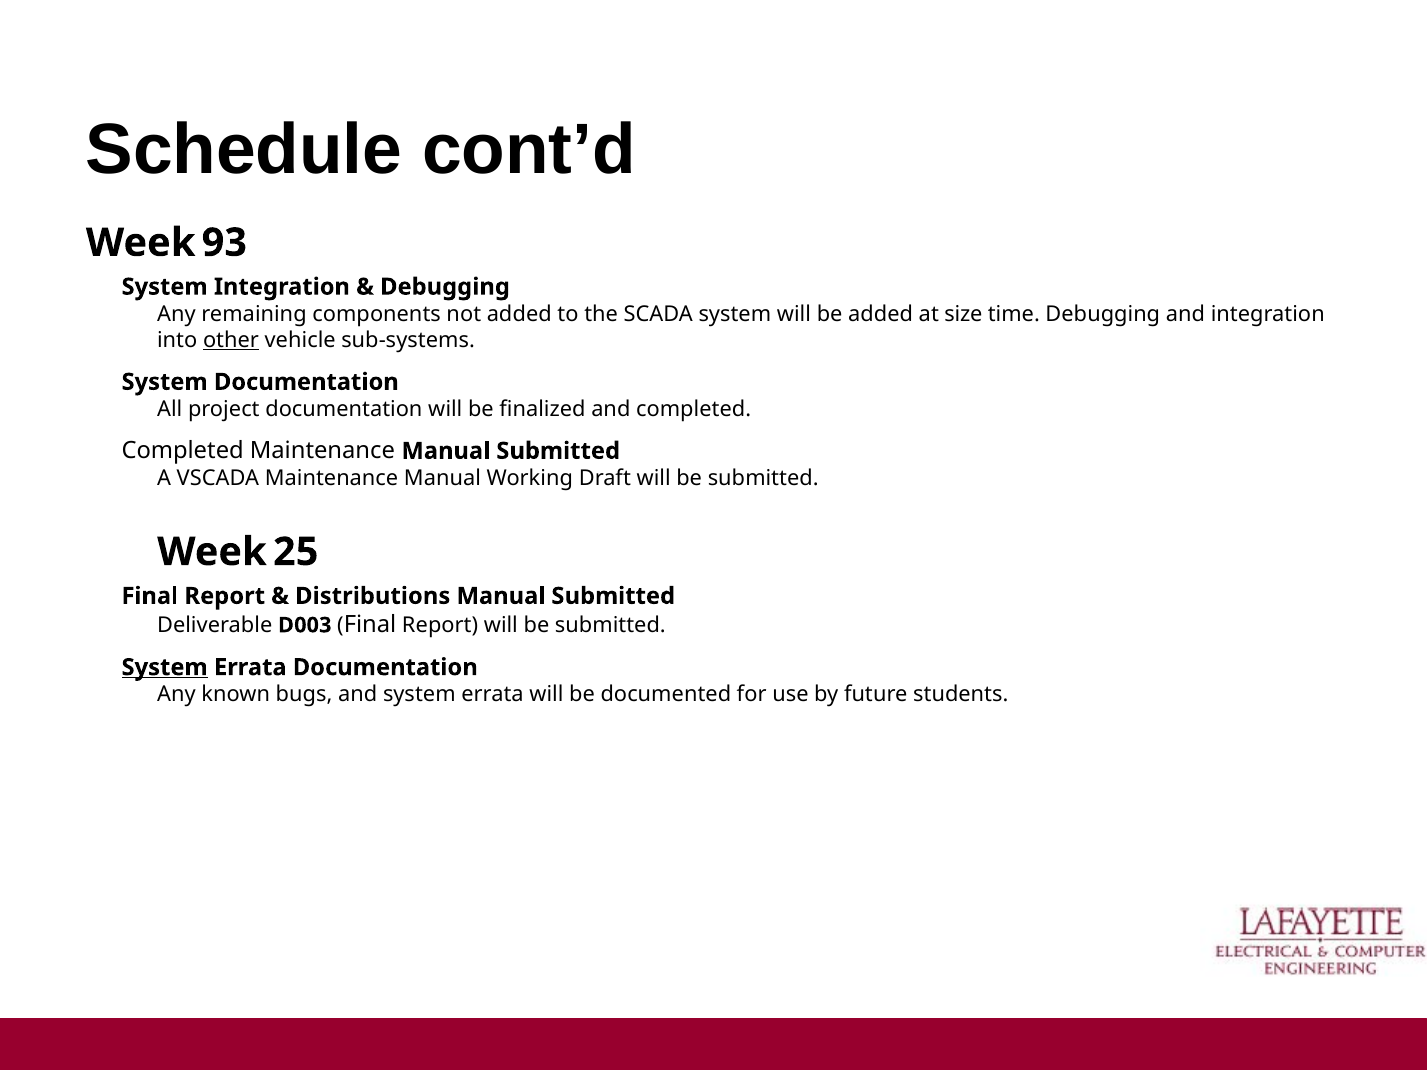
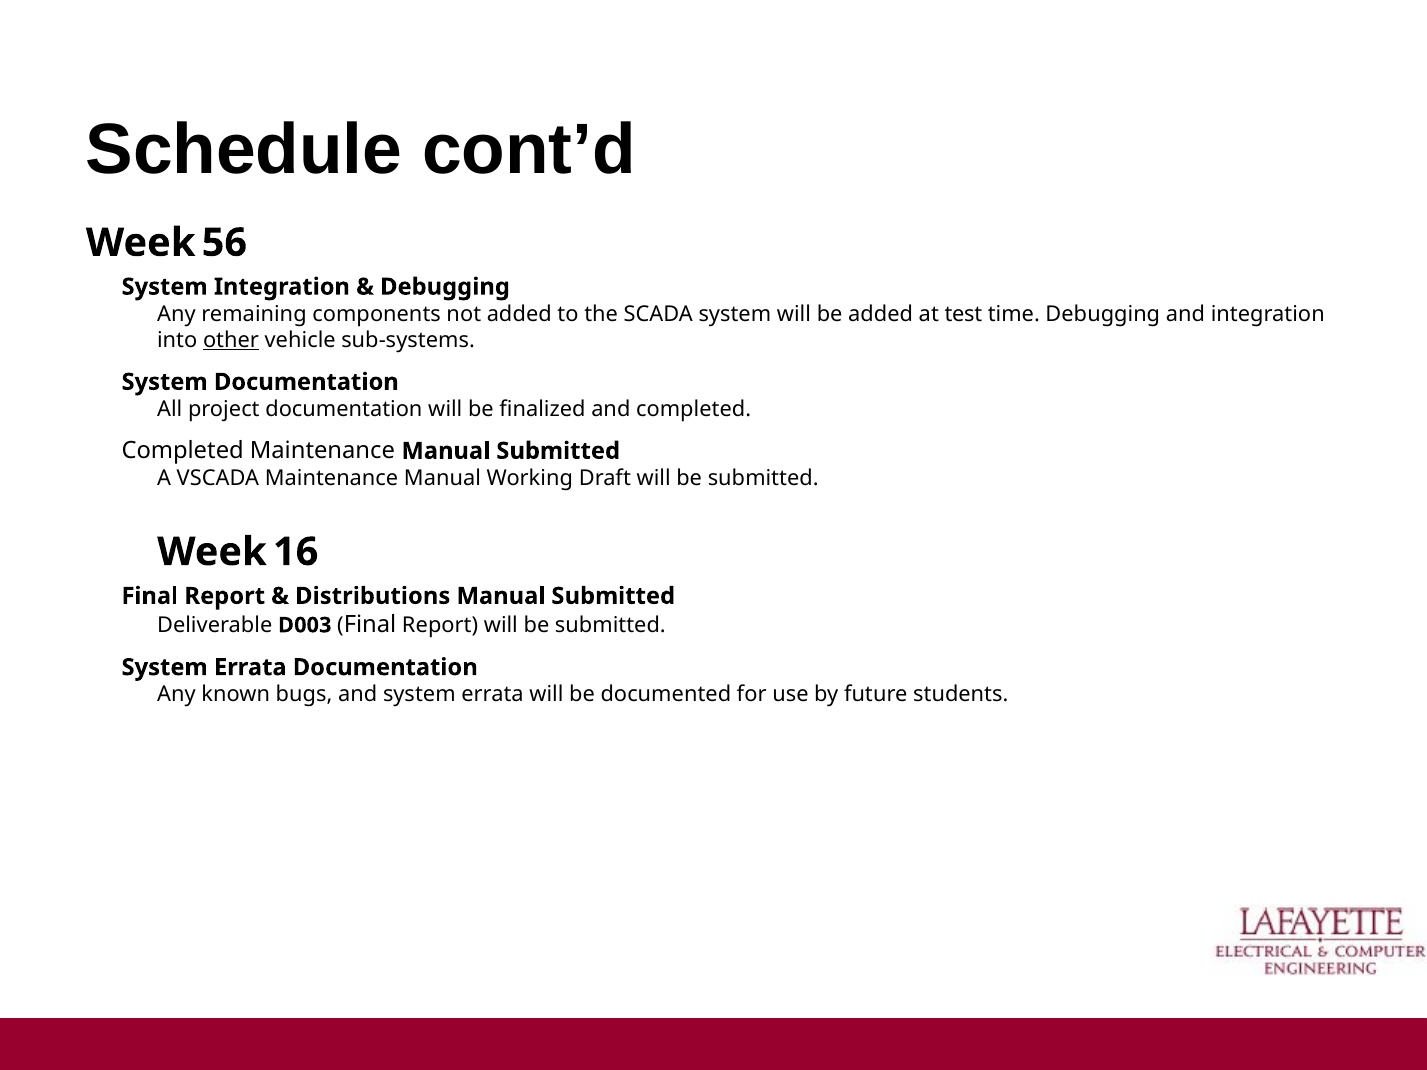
93: 93 -> 56 (224, 243)
size: size -> test (963, 314)
25: 25 -> 16 (296, 552)
System underline: present -> none (165, 668)
